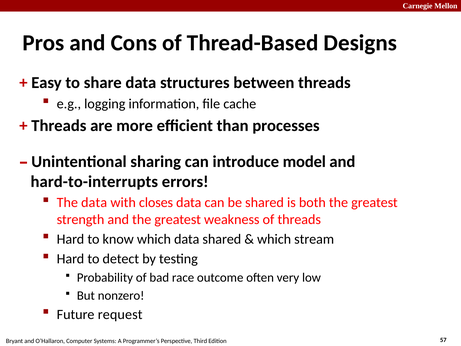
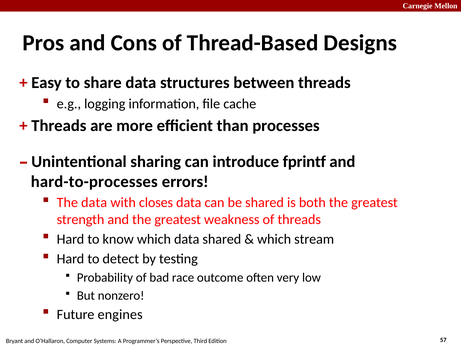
model: model -> fprintf (304, 161)
hard-to-interrupts: hard-to-interrupts -> hard-to-processes (94, 181)
request: request -> engines (120, 314)
